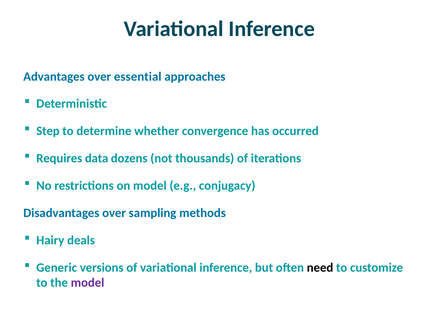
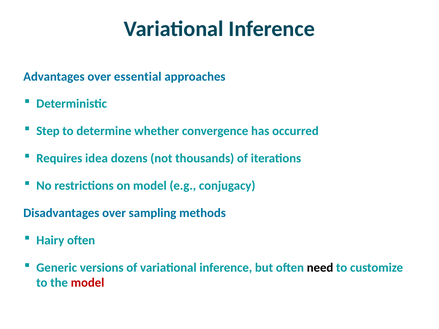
data: data -> idea (97, 158)
Hairy deals: deals -> often (81, 240)
model colour: purple -> red (88, 283)
